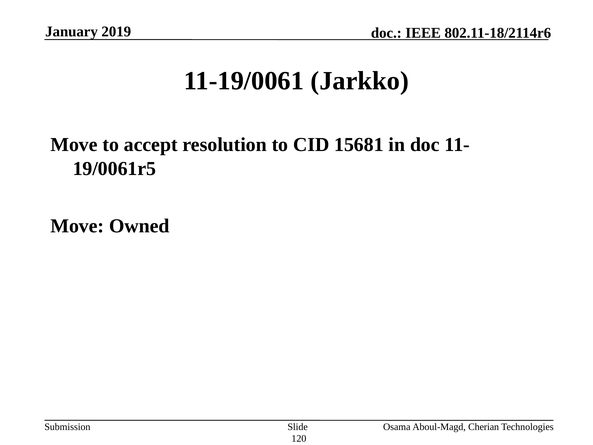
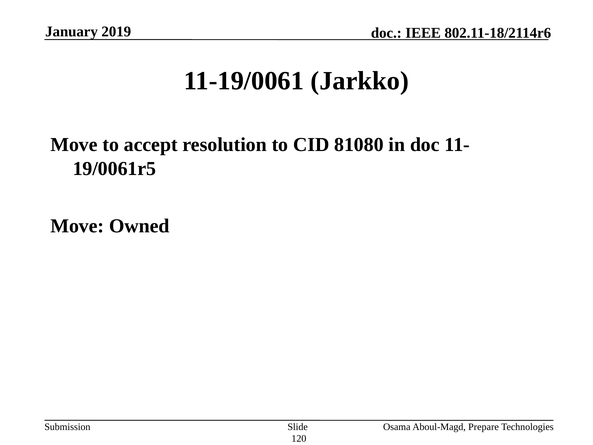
15681: 15681 -> 81080 (359, 145)
Cherian: Cherian -> Prepare (484, 427)
